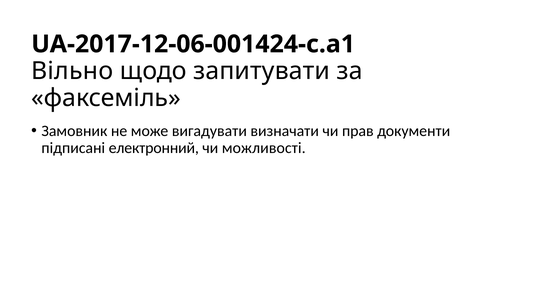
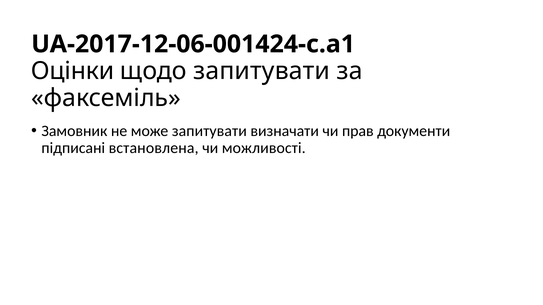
Вільно: Вільно -> Оцінки (72, 71)
може вигадувати: вигадувати -> запитувати (209, 131)
електронний: електронний -> встановлена (154, 148)
